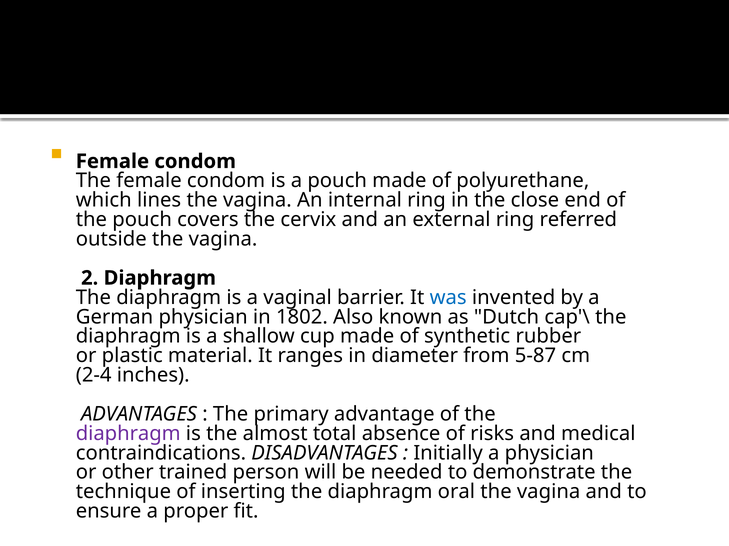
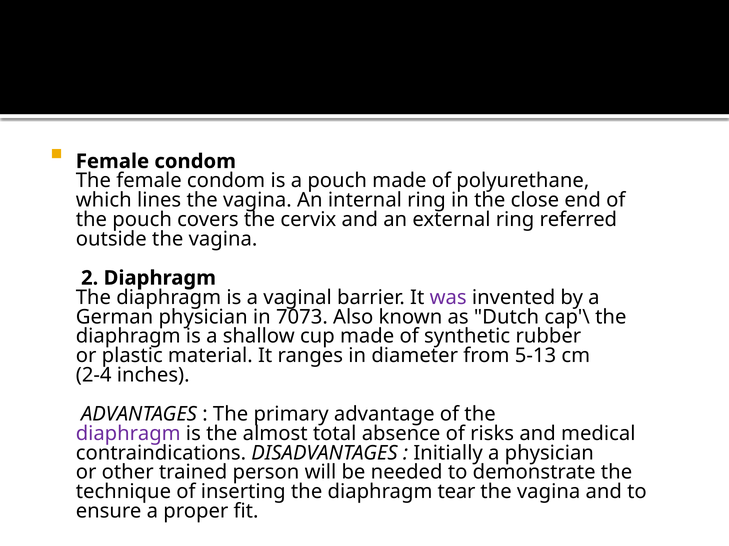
was colour: blue -> purple (448, 298)
1802: 1802 -> 7073 (302, 317)
5-87: 5-87 -> 5-13 (535, 356)
oral: oral -> tear (457, 492)
